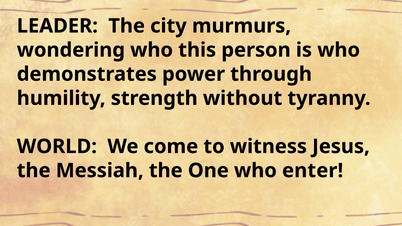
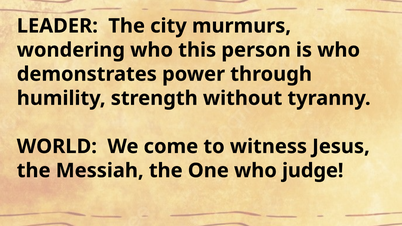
enter: enter -> judge (313, 171)
